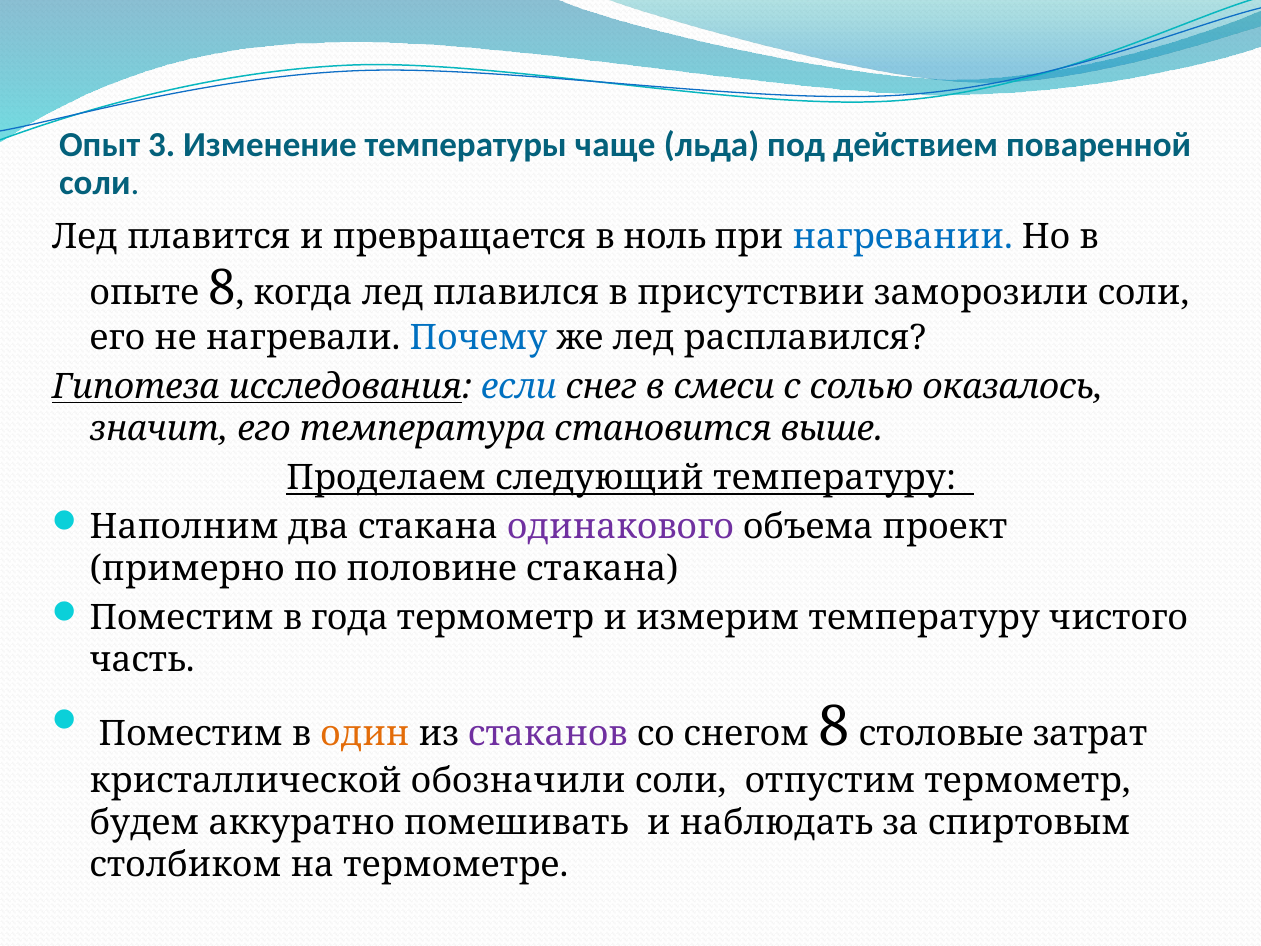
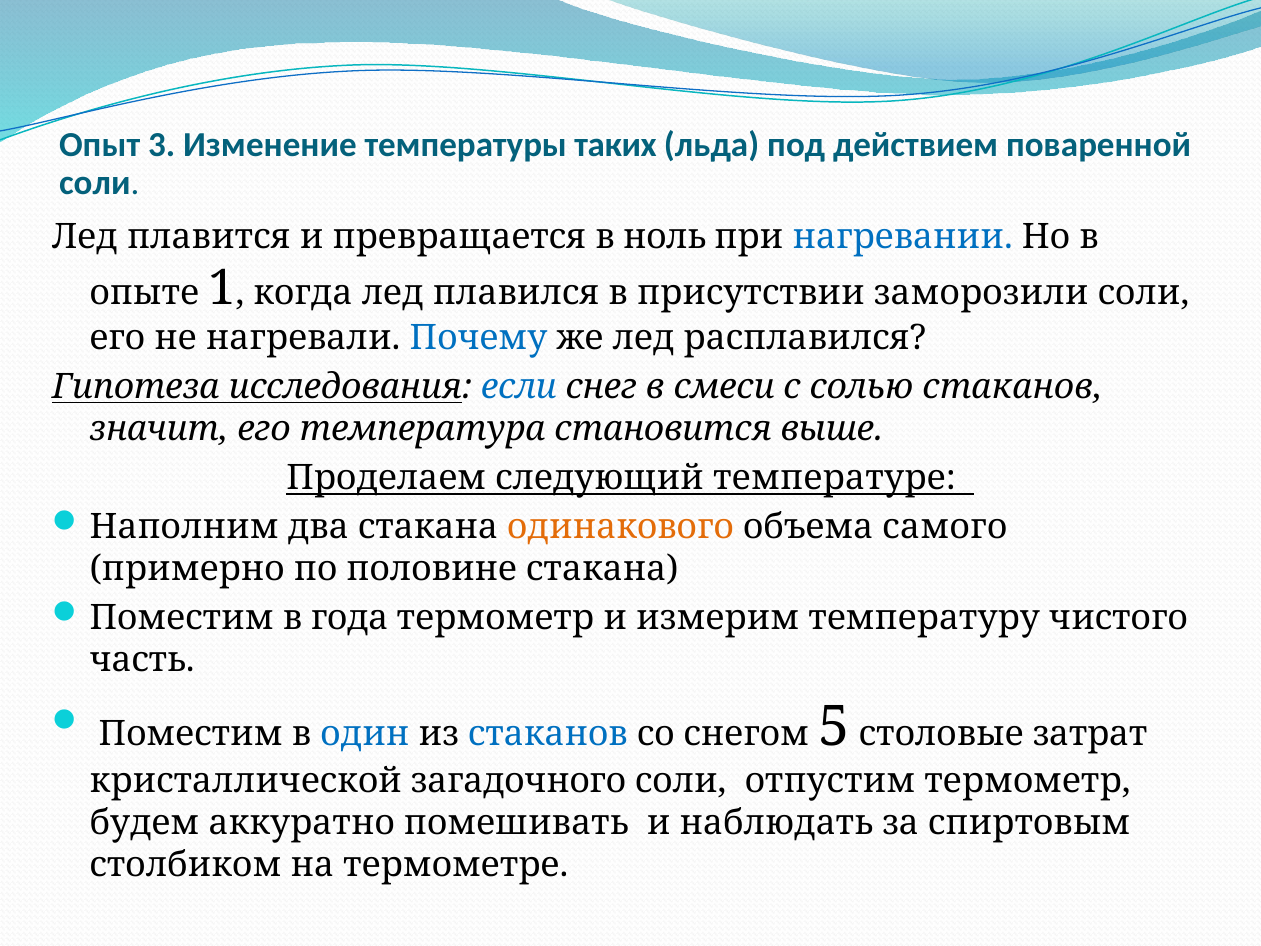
чаще: чаще -> таких (616, 145)
опыте 8: 8 -> 1 (222, 288)
солью оказалось: оказалось -> стаканов (1012, 387)
следующий температуру: температуру -> температуре (835, 478)
одинакового colour: purple -> orange (621, 527)
проект: проект -> самого (945, 527)
один colour: orange -> blue (365, 734)
стаканов colour: purple -> blue (548, 734)
снегом 8: 8 -> 5 (834, 727)
обозначили: обозначили -> загадочного (519, 780)
